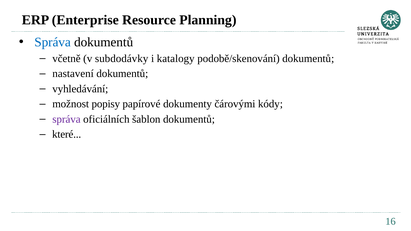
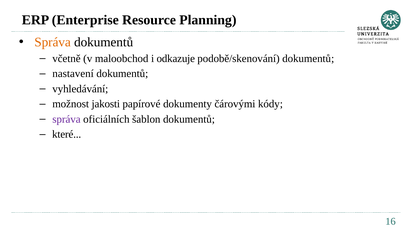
Správa colour: blue -> orange (53, 42)
subdodávky: subdodávky -> maloobchod (122, 59)
katalogy: katalogy -> odkazuje (176, 59)
popisy: popisy -> jakosti (106, 104)
